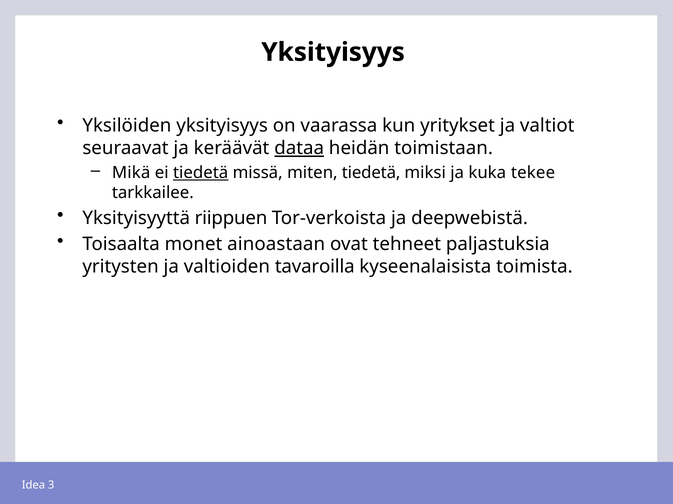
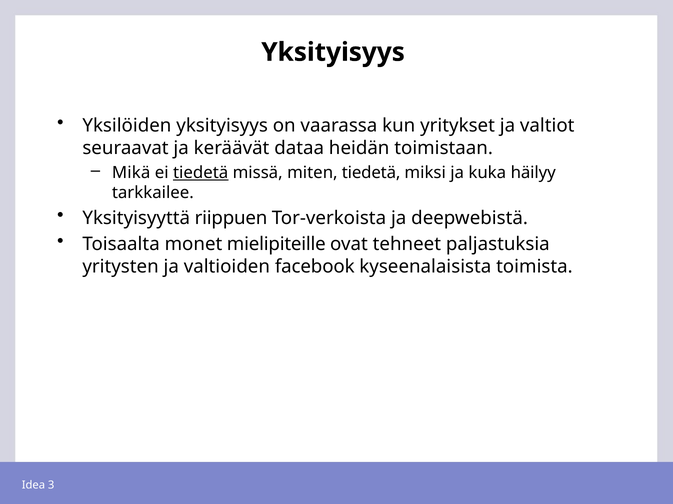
dataa underline: present -> none (299, 148)
tekee: tekee -> häilyy (533, 173)
ainoastaan: ainoastaan -> mielipiteille (276, 245)
tavaroilla: tavaroilla -> facebook (315, 267)
